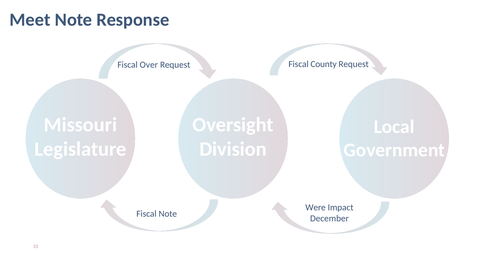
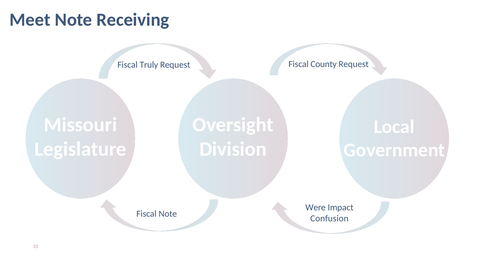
Response: Response -> Receiving (133, 20)
Over: Over -> Truly (149, 65)
December: December -> Confusion (329, 219)
